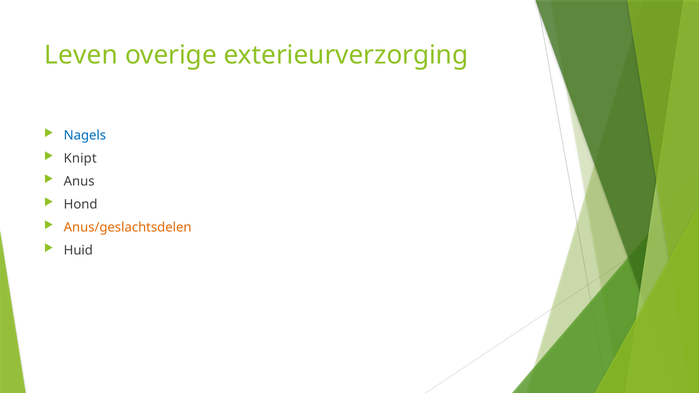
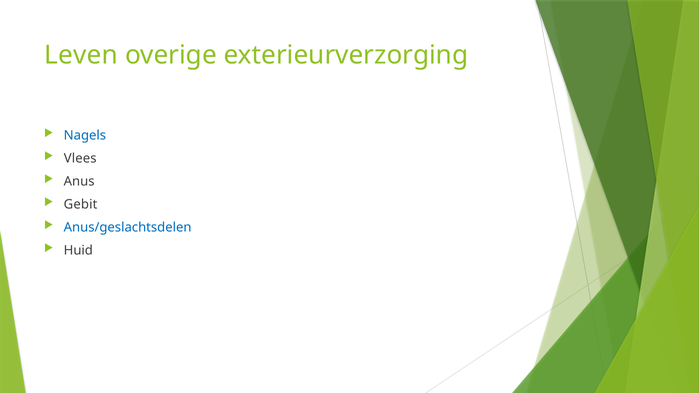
Knipt: Knipt -> Vlees (80, 158)
Hond: Hond -> Gebit (81, 204)
Anus/geslachtsdelen colour: orange -> blue (128, 227)
